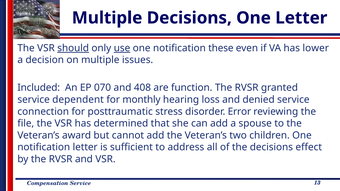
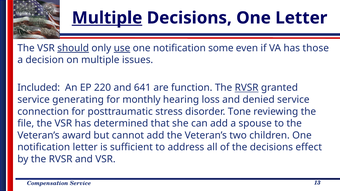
Multiple underline: none -> present (107, 18)
these: these -> some (221, 48)
lower: lower -> those (316, 48)
070: 070 -> 220 (103, 88)
408: 408 -> 641 (142, 88)
RVSR underline: none -> present (247, 88)
dependent: dependent -> generating (78, 100)
Error: Error -> Tone (239, 112)
